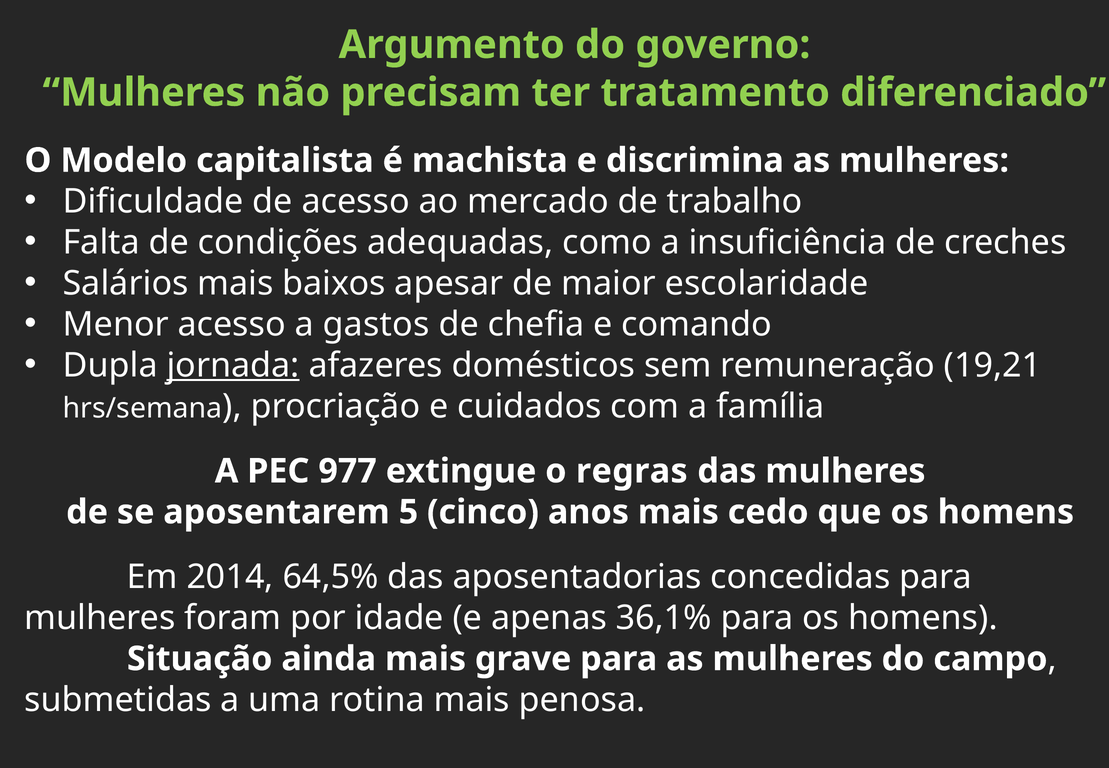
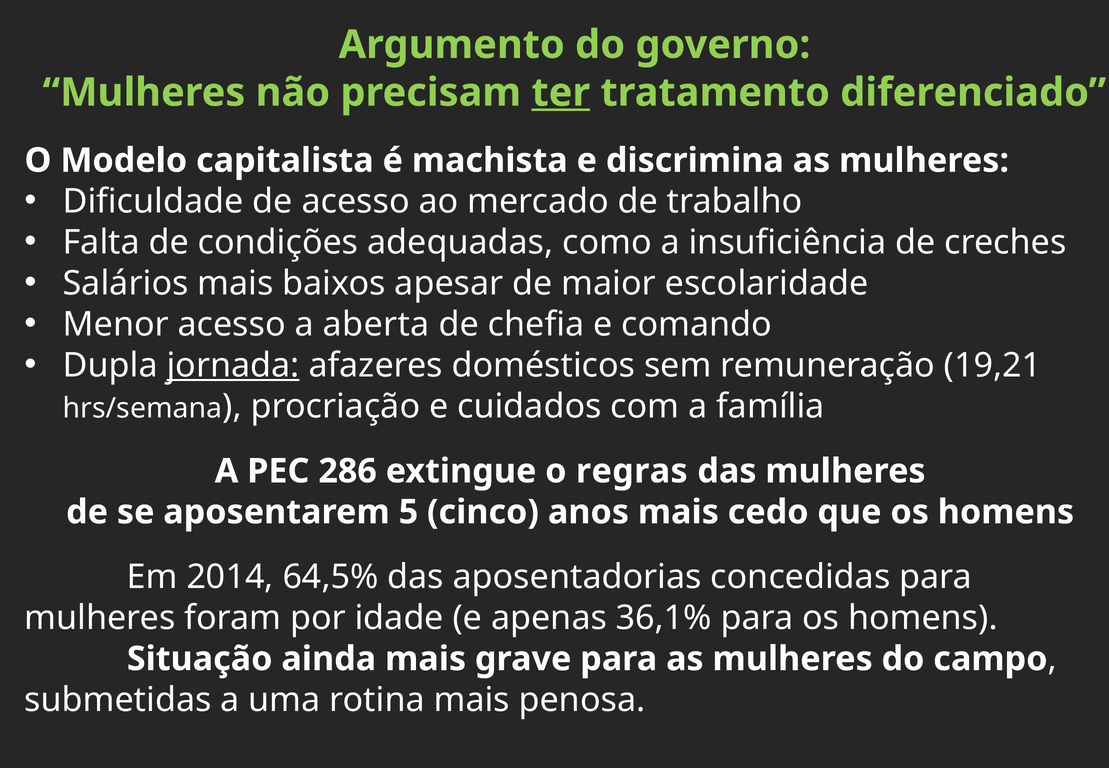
ter underline: none -> present (561, 93)
gastos: gastos -> aberta (376, 324)
977: 977 -> 286 (348, 471)
